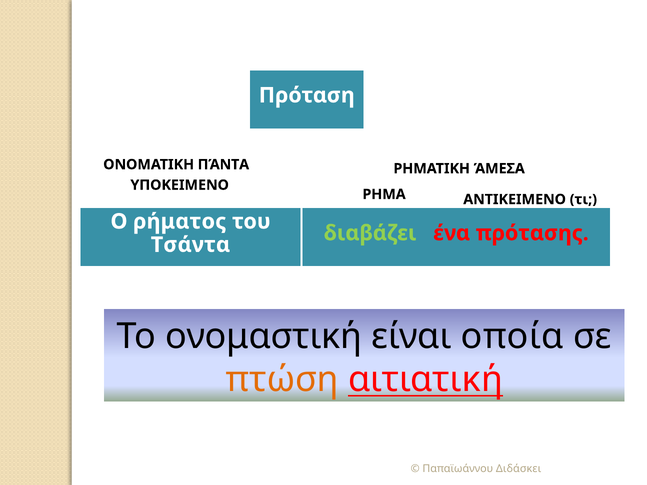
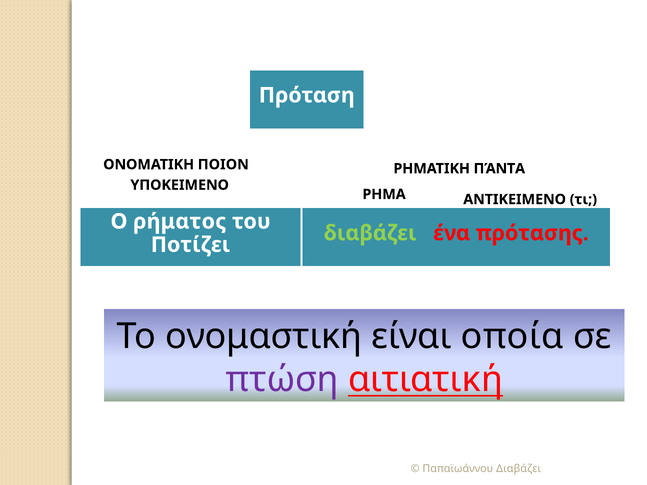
ΠΆΝΤΑ: ΠΆΝΤΑ -> ΠΟΙΟΝ (223, 165)
ΆΜΕΣΑ: ΆΜΕΣΑ -> ΠΆΝΤΑ (499, 169)
Τσάντα: Τσάντα -> Ποτίζει (191, 245)
πτώση colour: orange -> purple (282, 380)
Παπαϊωάννου Διδάσκει: Διδάσκει -> Διαβάζει (519, 469)
